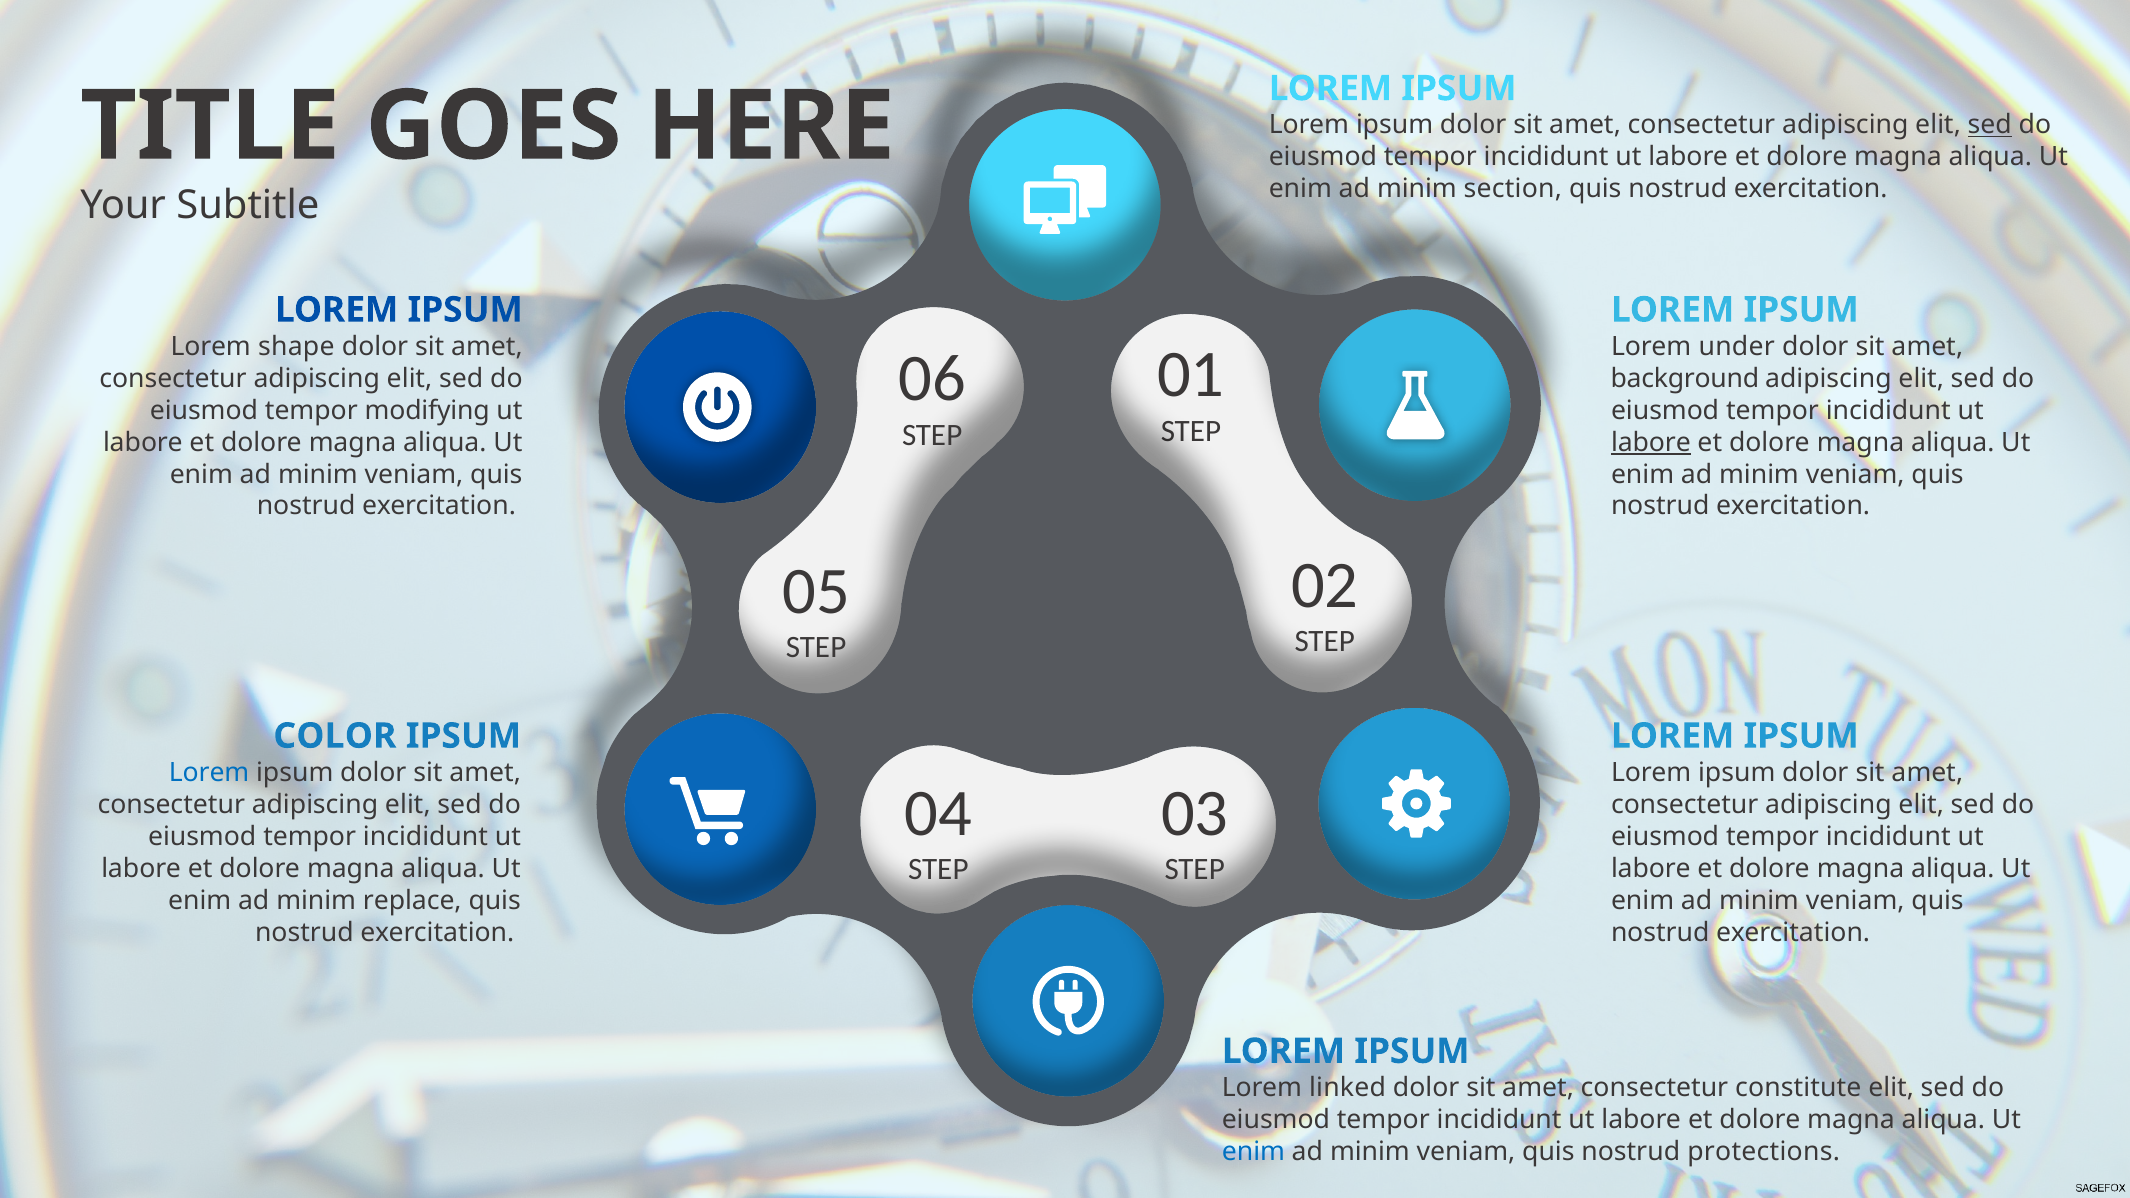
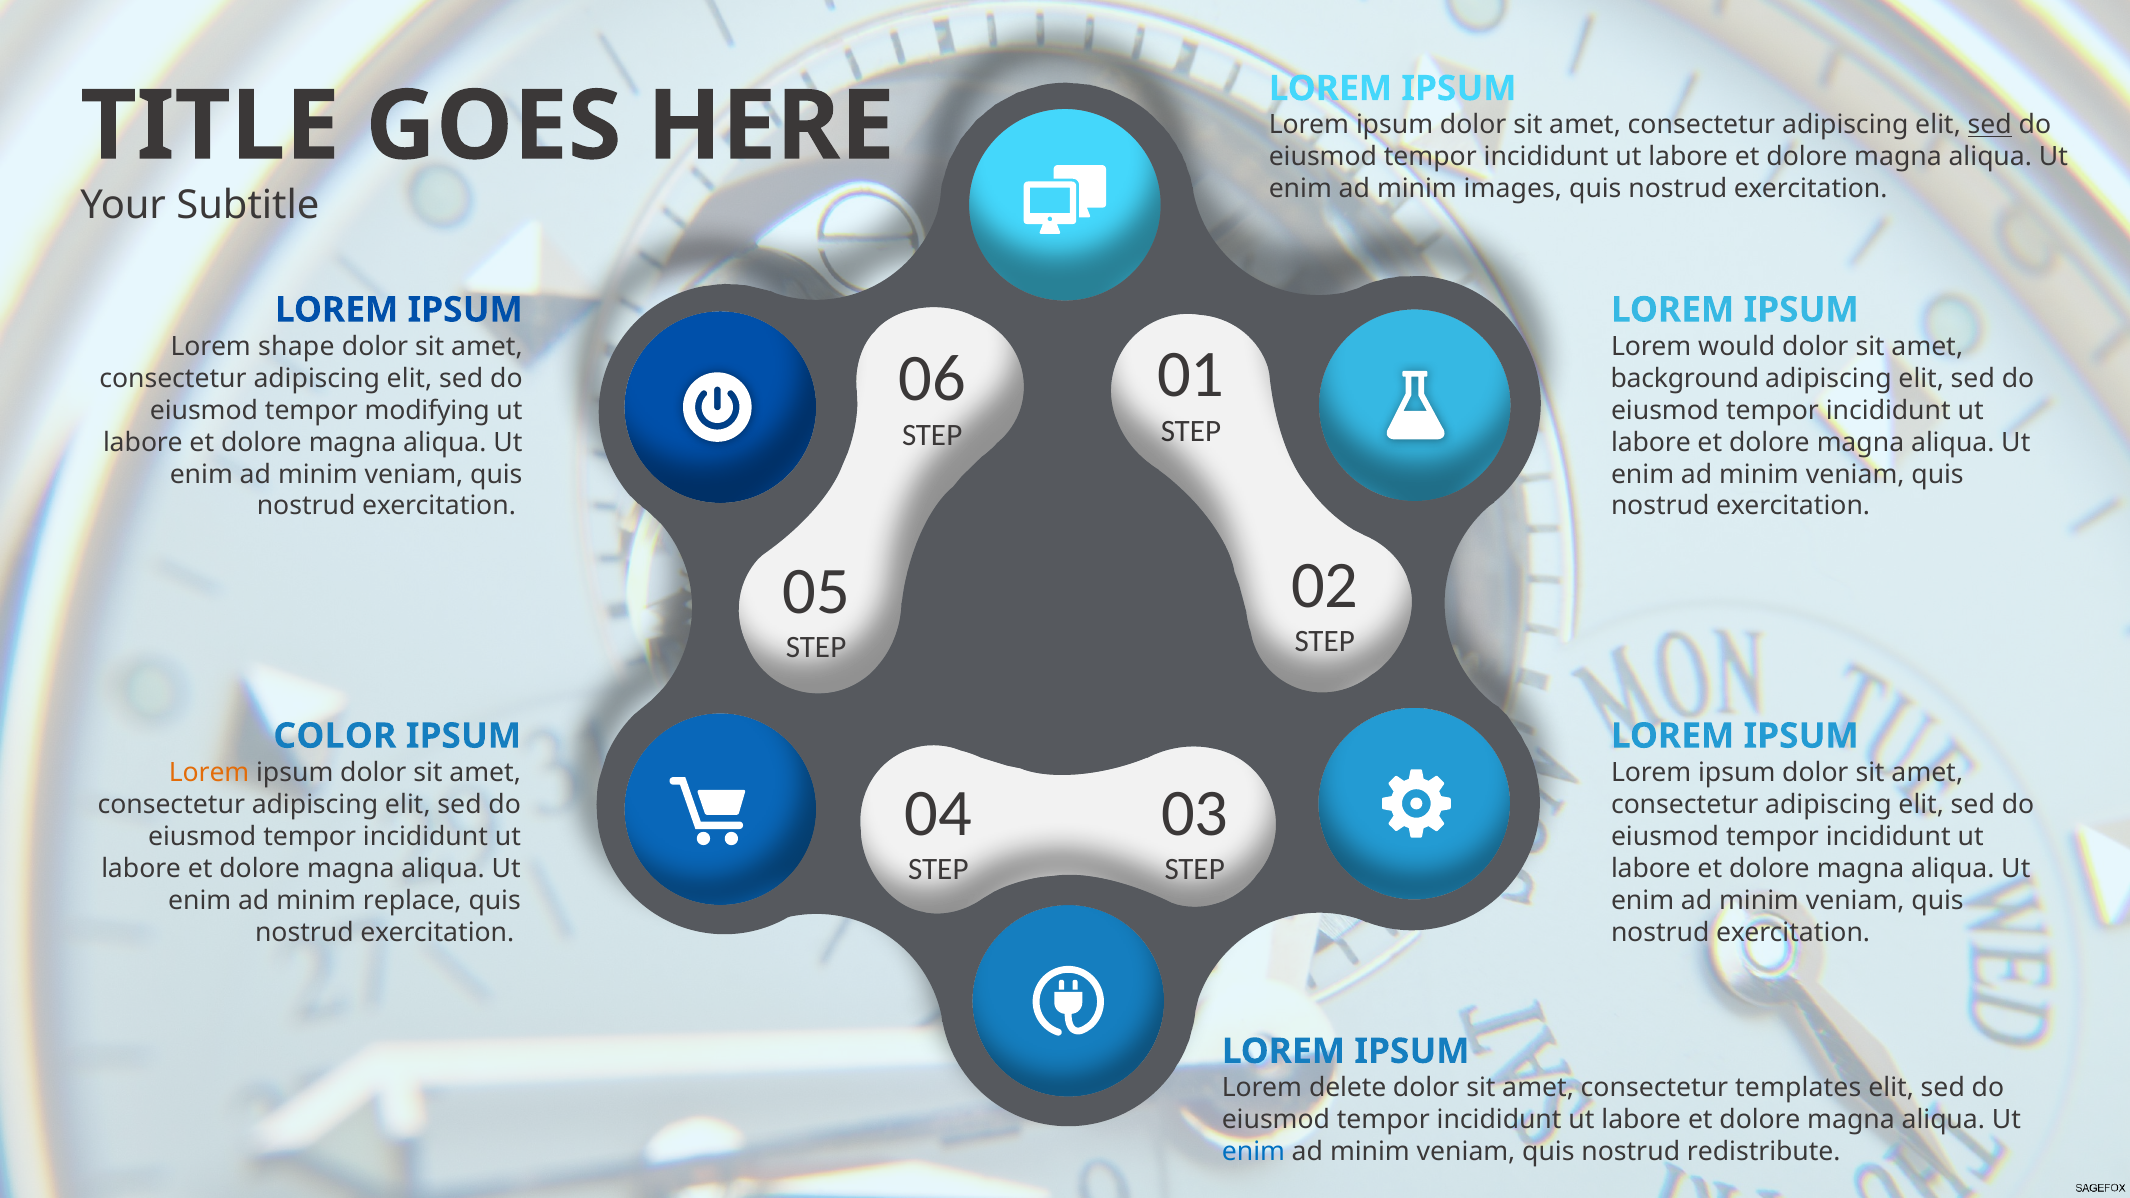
section: section -> images (1513, 189)
under: under -> would (1737, 347)
labore underline: present -> none (1651, 442)
Lorem colour: blue -> orange (209, 773)
linked: linked -> delete (1348, 1088)
constitute: constitute -> templates (1798, 1088)
protections: protections -> redistribute (1764, 1152)
